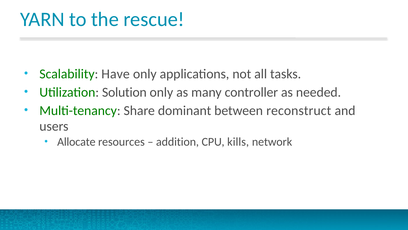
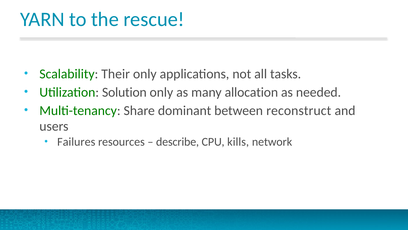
Have: Have -> Their (116, 74)
controller: controller -> allocation (251, 92)
Allocate: Allocate -> Failures (76, 142)
addition: addition -> describe (178, 142)
